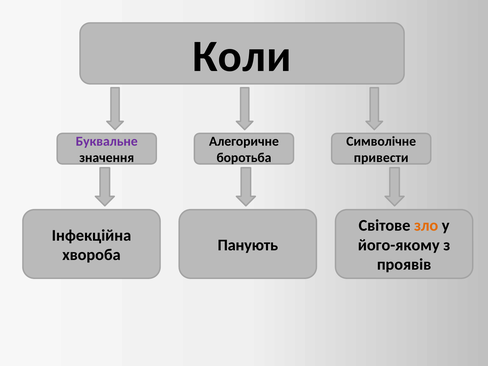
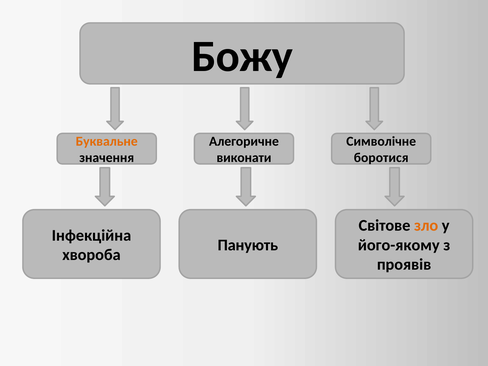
Коли: Коли -> Божу (242, 56)
Буквальне colour: purple -> orange (107, 141)
боротьба: боротьба -> виконати (244, 158)
привести: привести -> боротися (381, 158)
